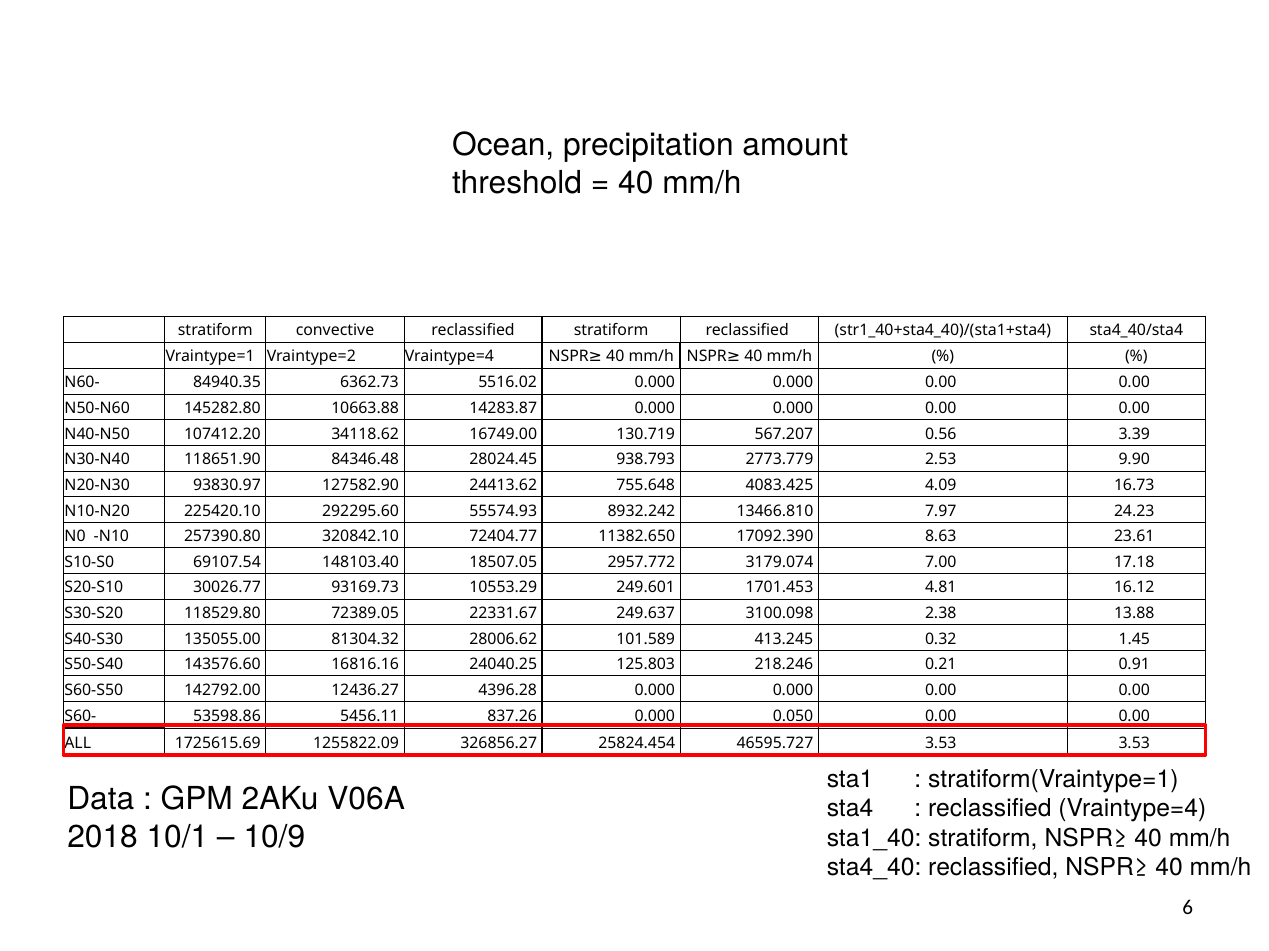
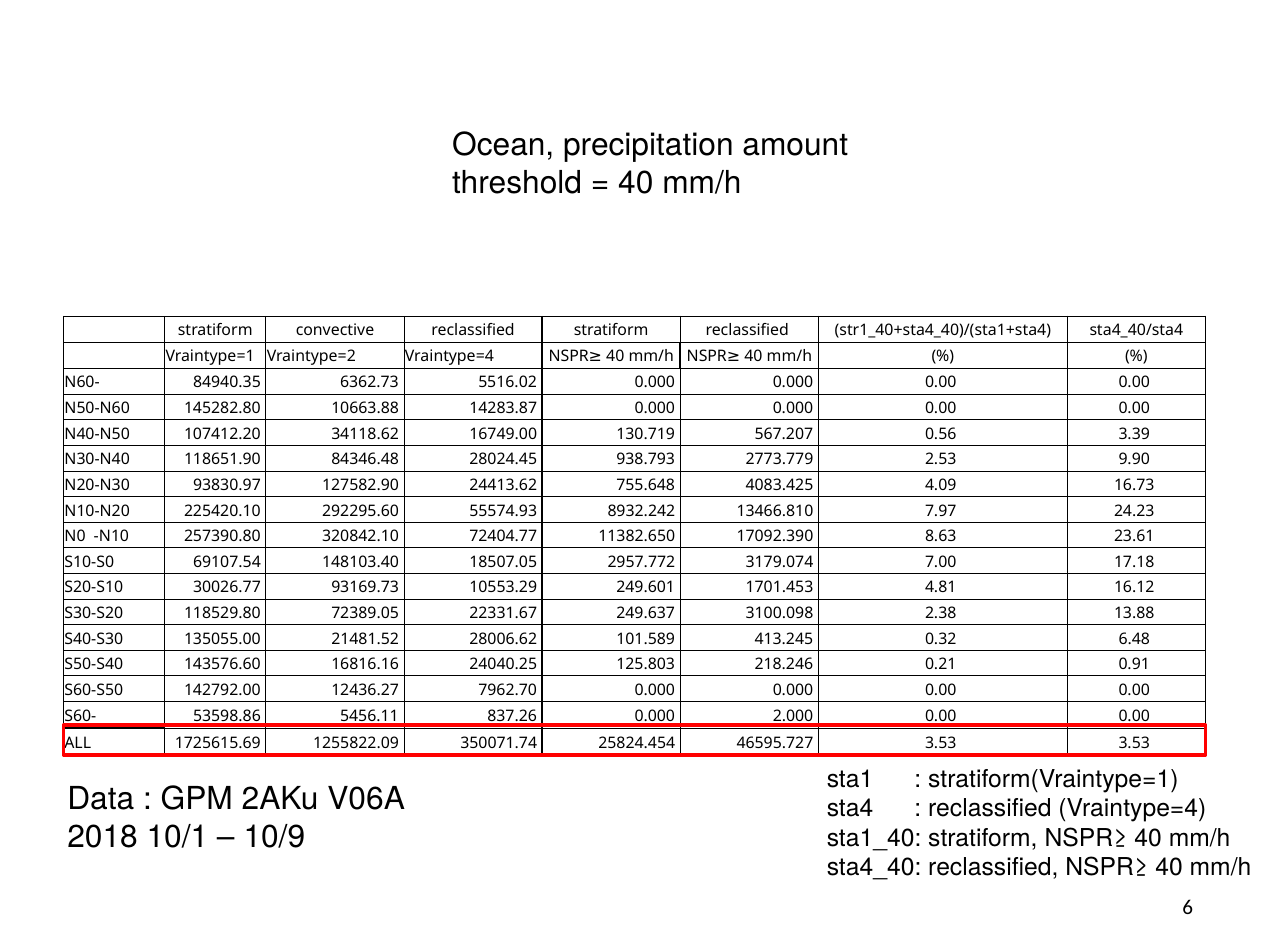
81304.32: 81304.32 -> 21481.52 (365, 639)
1.45: 1.45 -> 6.48 (1134, 639)
4396.28: 4396.28 -> 7962.70 (508, 691)
0.050: 0.050 -> 2.000 (793, 717)
326856.27: 326856.27 -> 350071.74 (499, 743)
